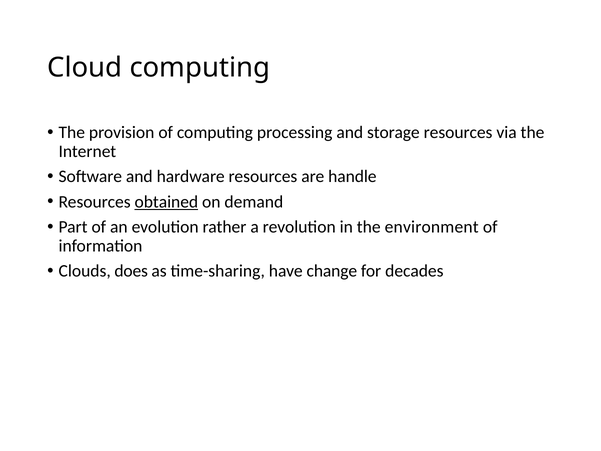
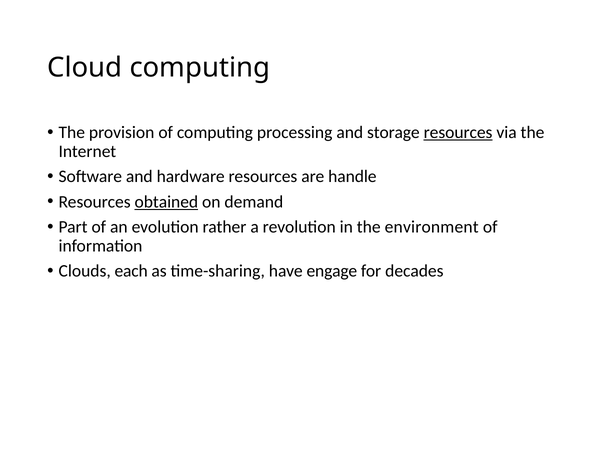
resources underline: none -> present (458, 132)
does: does -> each (131, 271)
change: change -> engage (332, 271)
